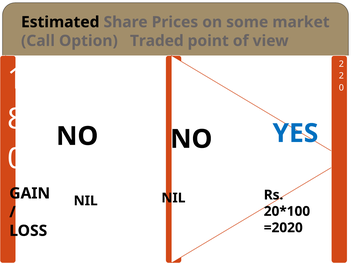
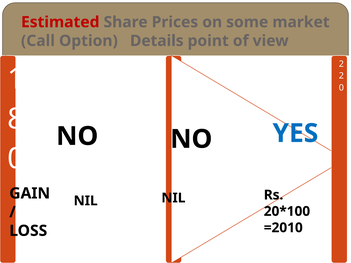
Estimated colour: black -> red (60, 22)
Traded: Traded -> Details (157, 41)
=2020: =2020 -> =2010 (283, 228)
